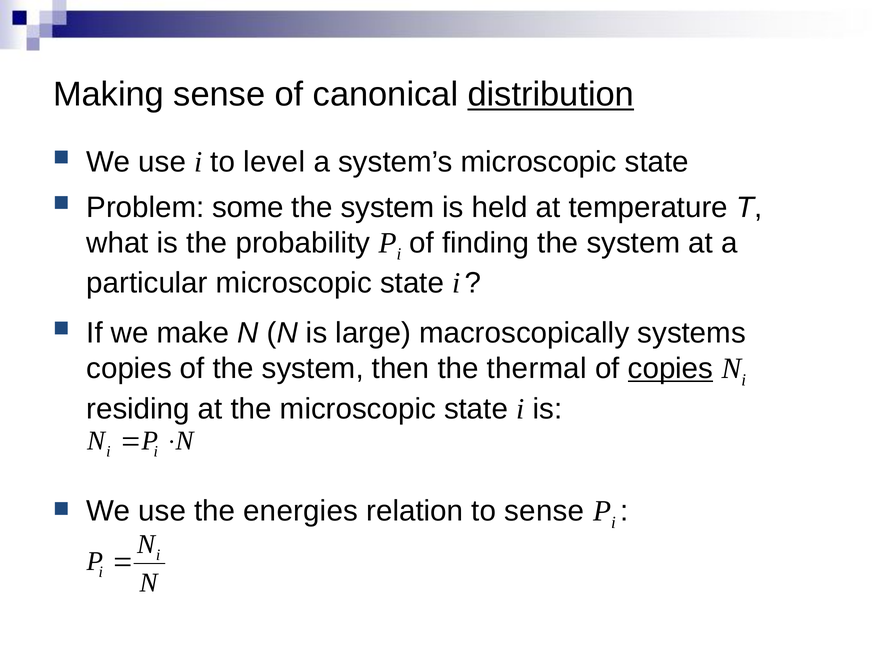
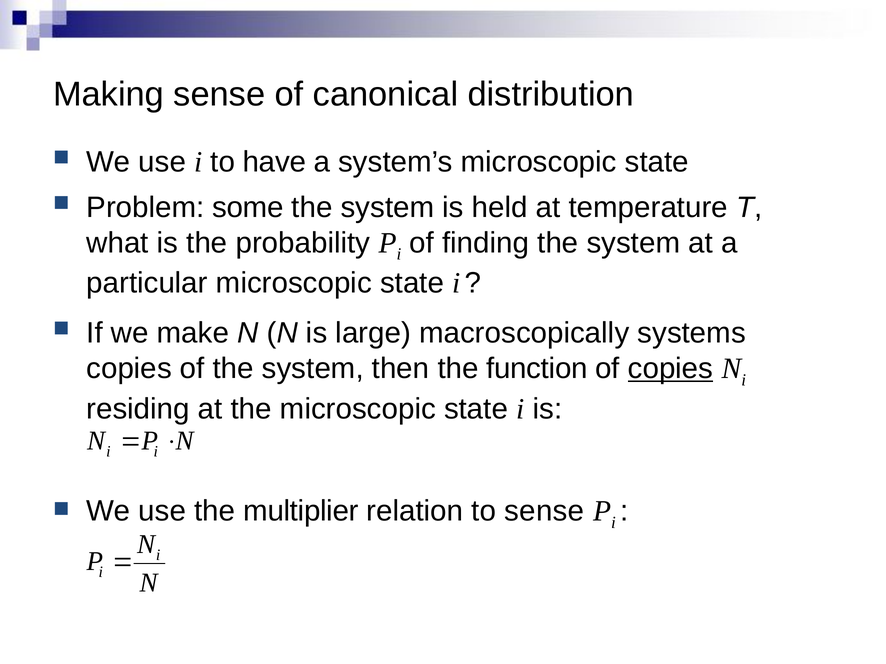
distribution underline: present -> none (551, 95)
level: level -> have (274, 162)
thermal: thermal -> function (537, 369)
energies: energies -> multiplier (301, 512)
